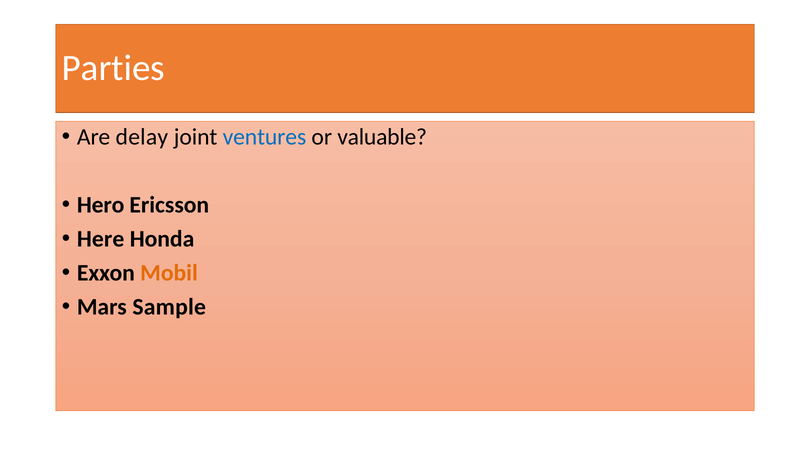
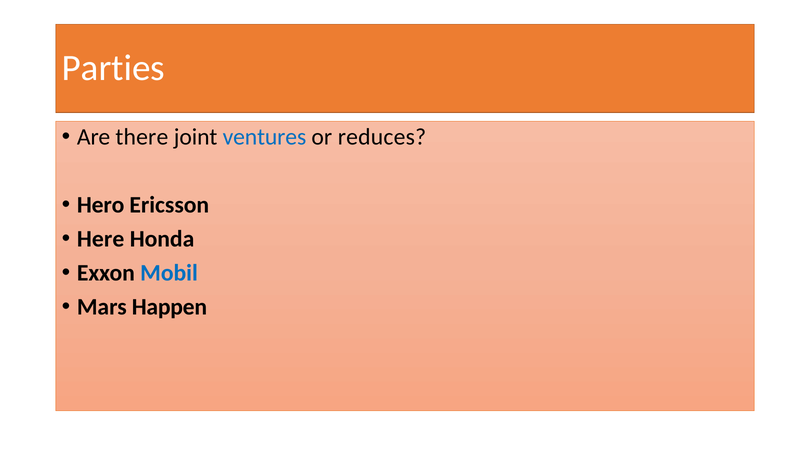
delay: delay -> there (142, 137)
valuable: valuable -> reduces (382, 137)
Mobil colour: orange -> blue (169, 273)
Sample: Sample -> Happen (169, 307)
